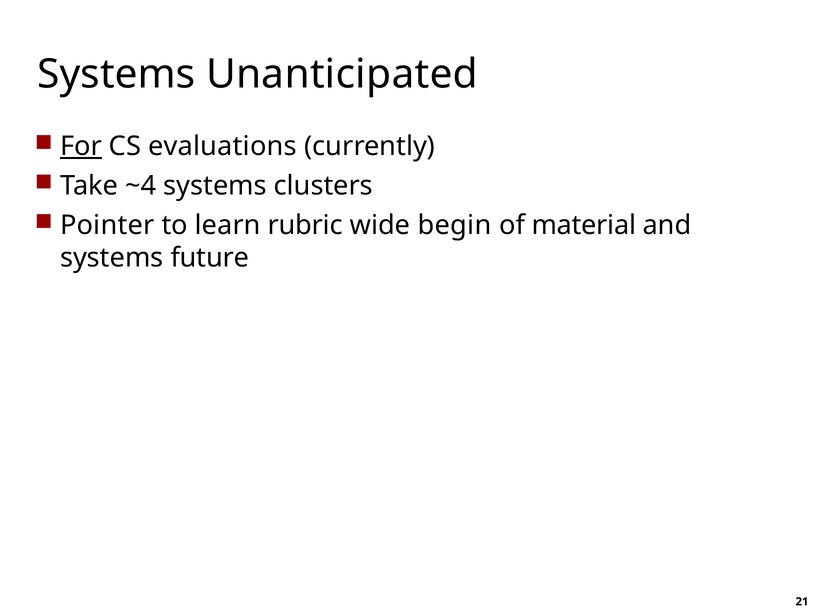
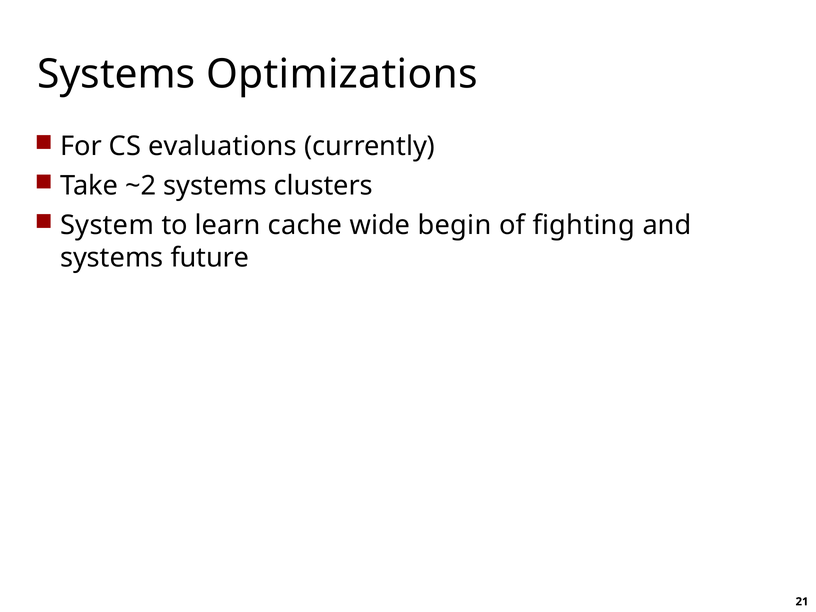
Unanticipated: Unanticipated -> Optimizations (342, 74)
For underline: present -> none (81, 146)
~4: ~4 -> ~2 (141, 186)
Pointer: Pointer -> System (107, 225)
rubric: rubric -> cache (305, 225)
material: material -> fighting (584, 225)
